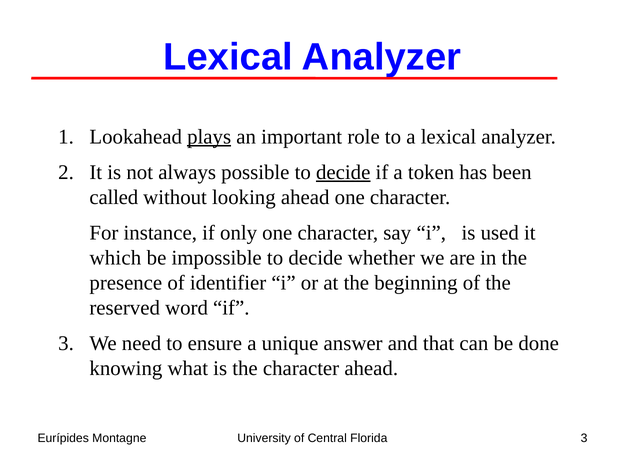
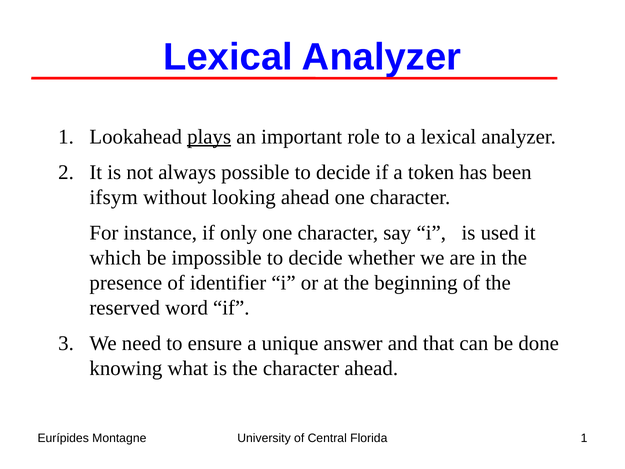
decide underline: present -> none (343, 172)
called: called -> ifsym (114, 197)
Florida 3: 3 -> 1 (584, 438)
